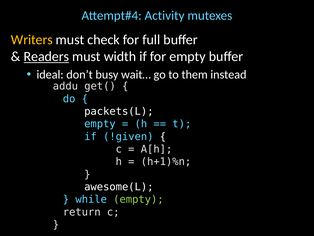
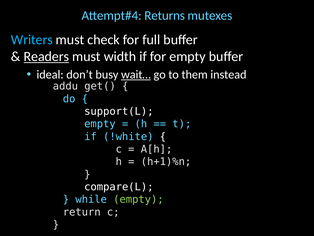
Activity: Activity -> Returns (165, 16)
Writers colour: yellow -> light blue (32, 40)
wait… underline: none -> present (136, 74)
packets(L: packets(L -> support(L (119, 111)
!given: !given -> !white (128, 136)
awesome(L: awesome(L -> compare(L (119, 187)
